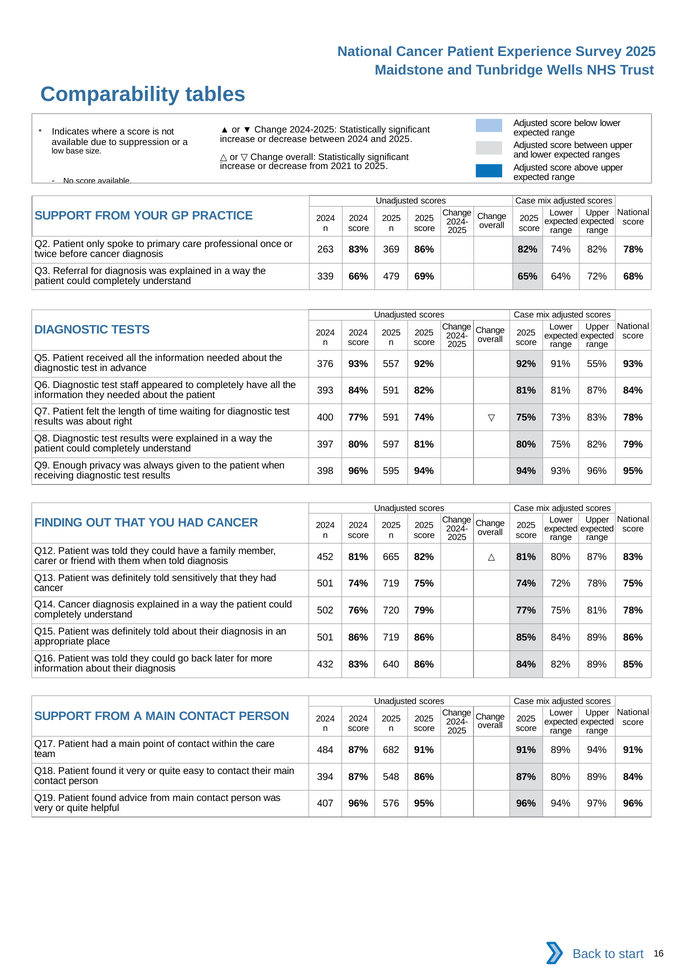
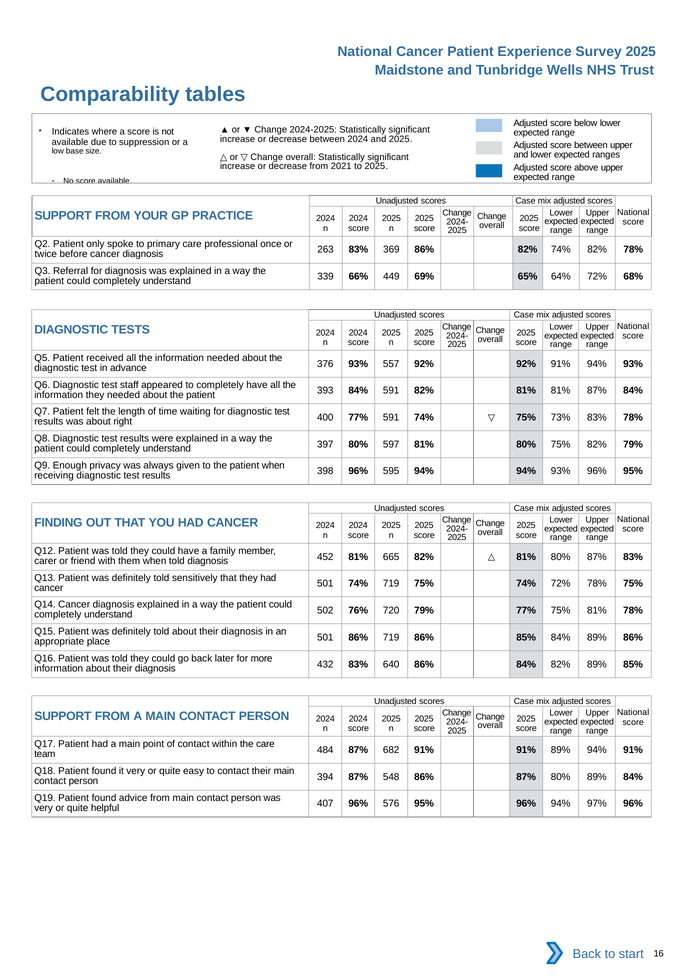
479: 479 -> 449 (391, 277)
91% 55%: 55% -> 94% (597, 364)
